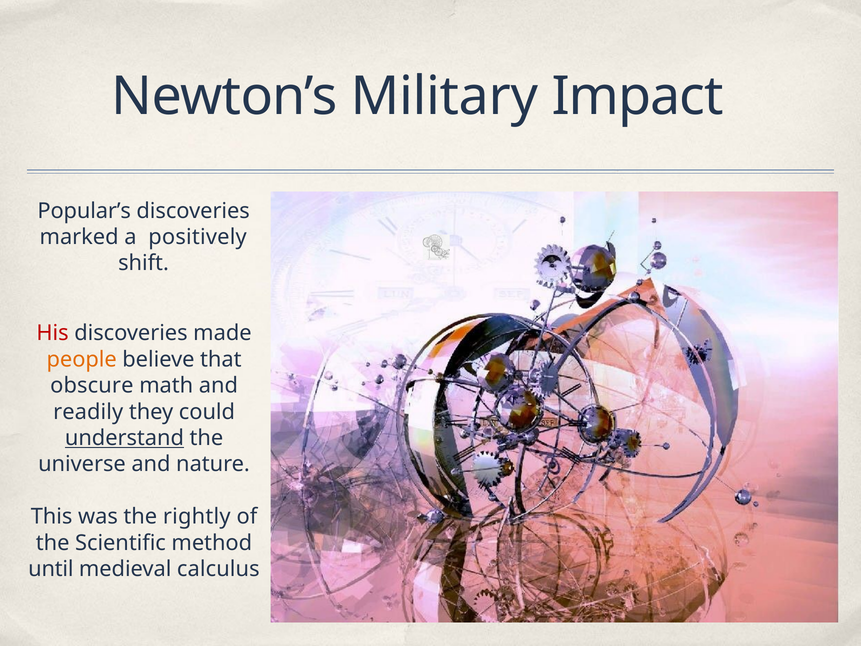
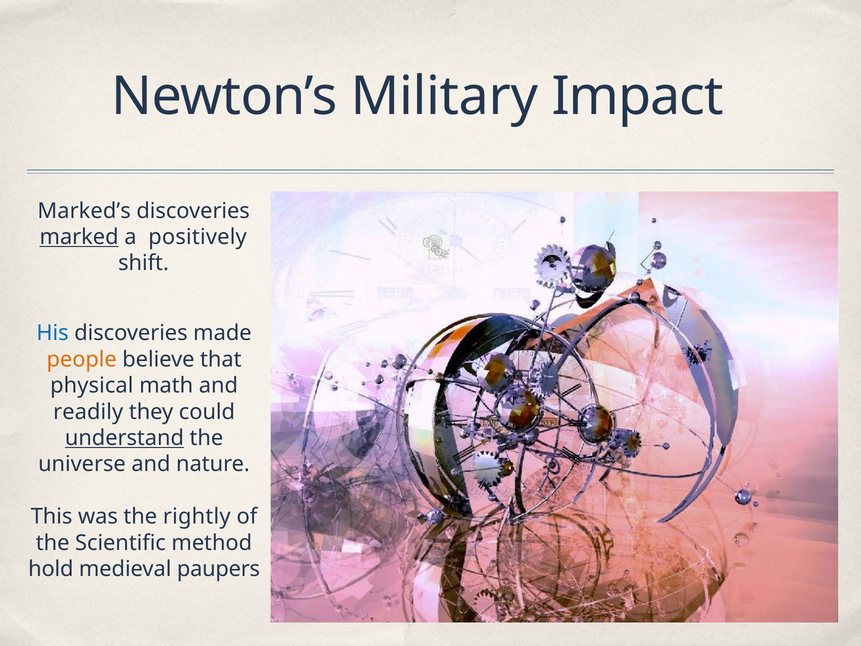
Popular’s: Popular’s -> Marked’s (84, 211)
marked underline: none -> present (79, 237)
His colour: red -> blue (53, 333)
obscure: obscure -> physical (92, 385)
until: until -> hold (51, 569)
calculus: calculus -> paupers (218, 569)
